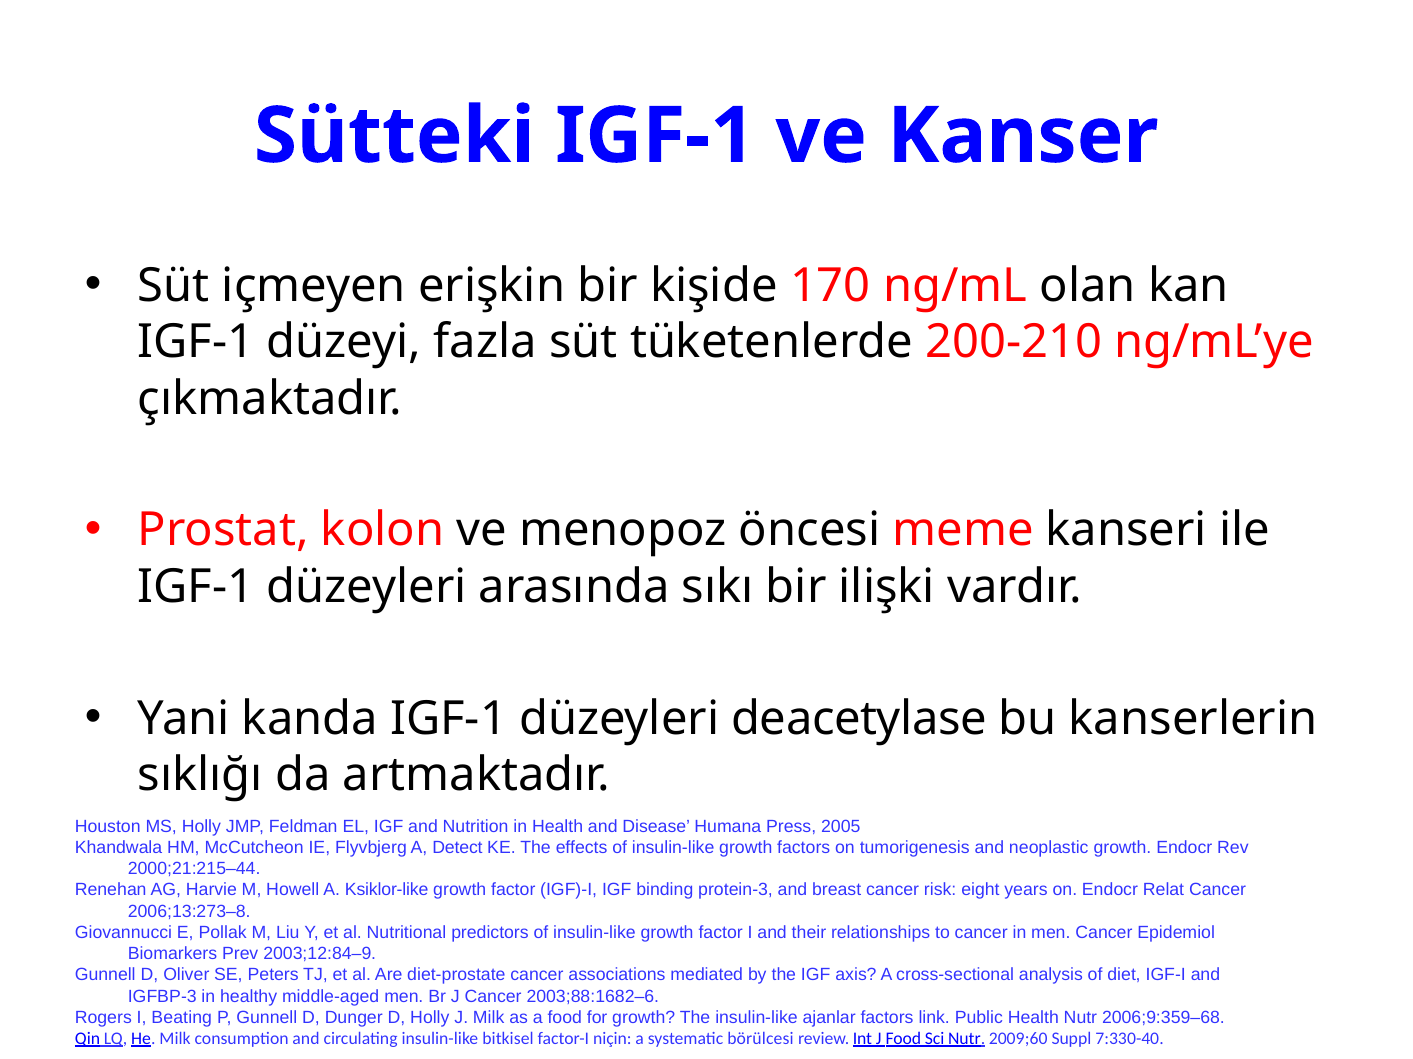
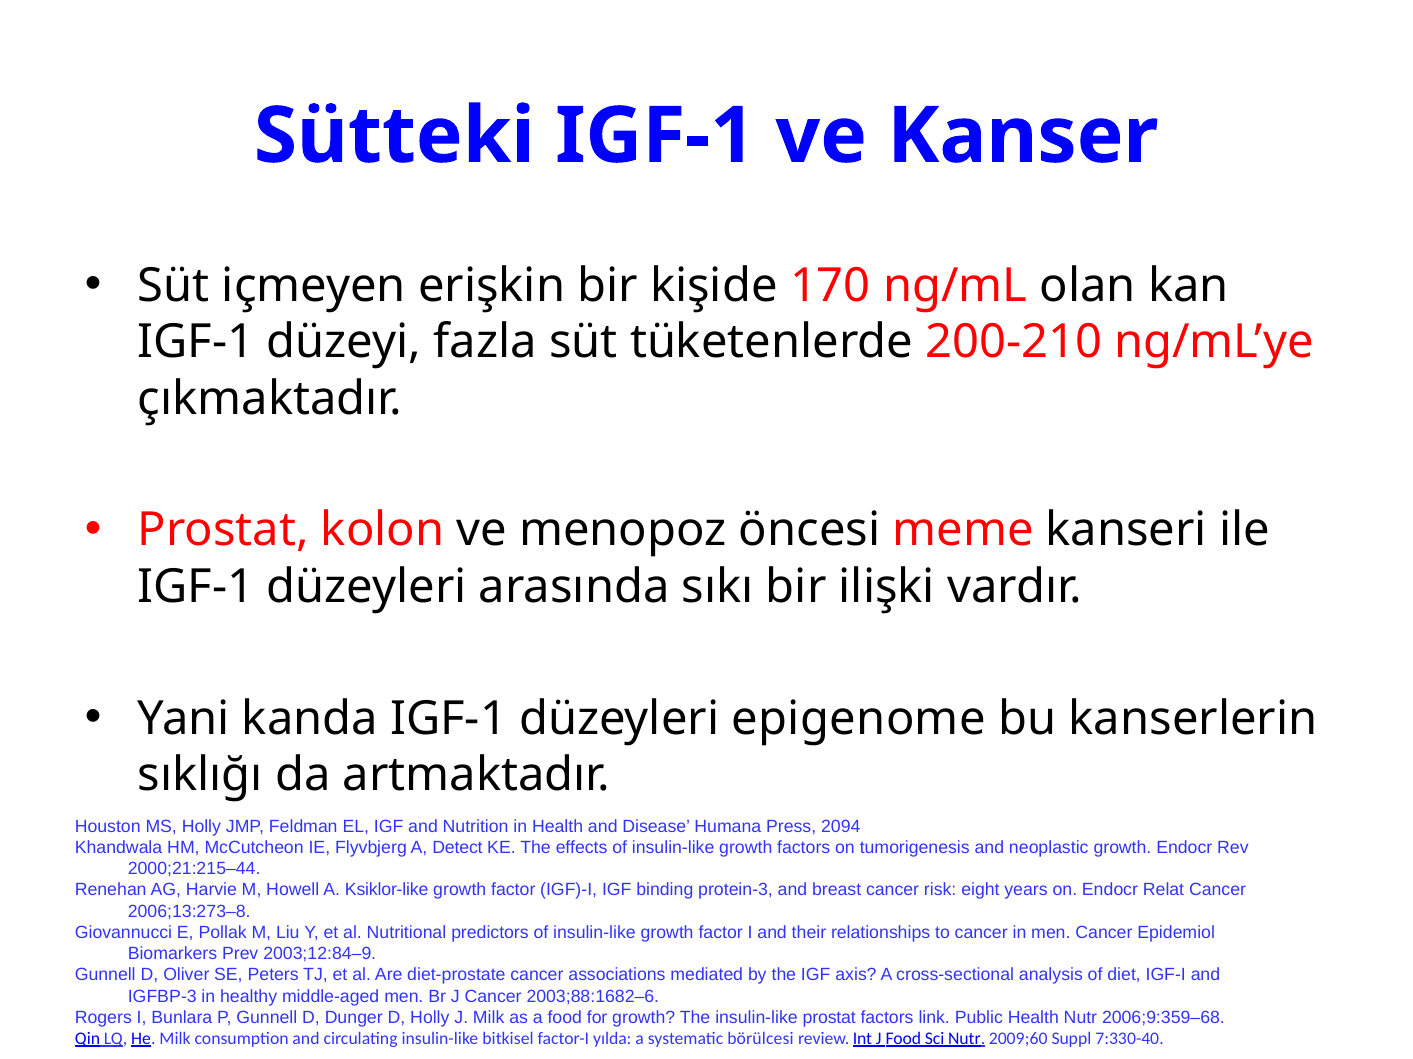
deacetylase: deacetylase -> epigenome (859, 719)
2005: 2005 -> 2094 (841, 827)
Beating: Beating -> Bunlara (182, 1018)
insulin-like ajanlar: ajanlar -> prostat (829, 1018)
niçin: niçin -> yılda (612, 1039)
